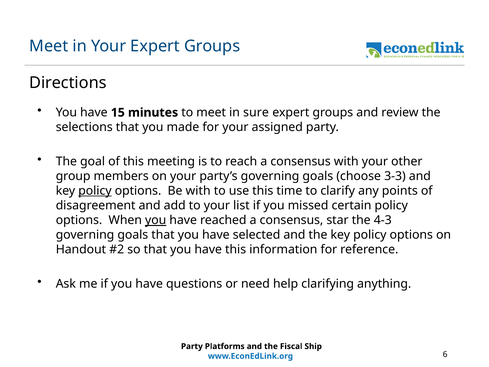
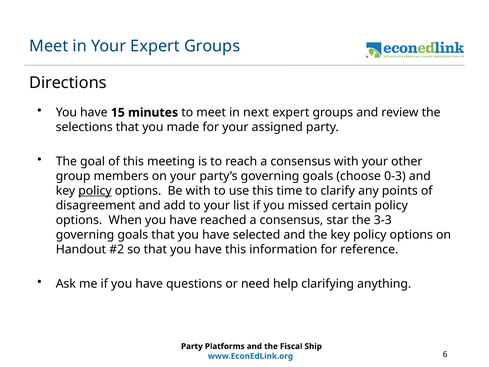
sure: sure -> next (256, 112)
3-3: 3-3 -> 0-3 (395, 176)
you underline: present -> none (156, 220)
4-3: 4-3 -> 3-3 (383, 220)
